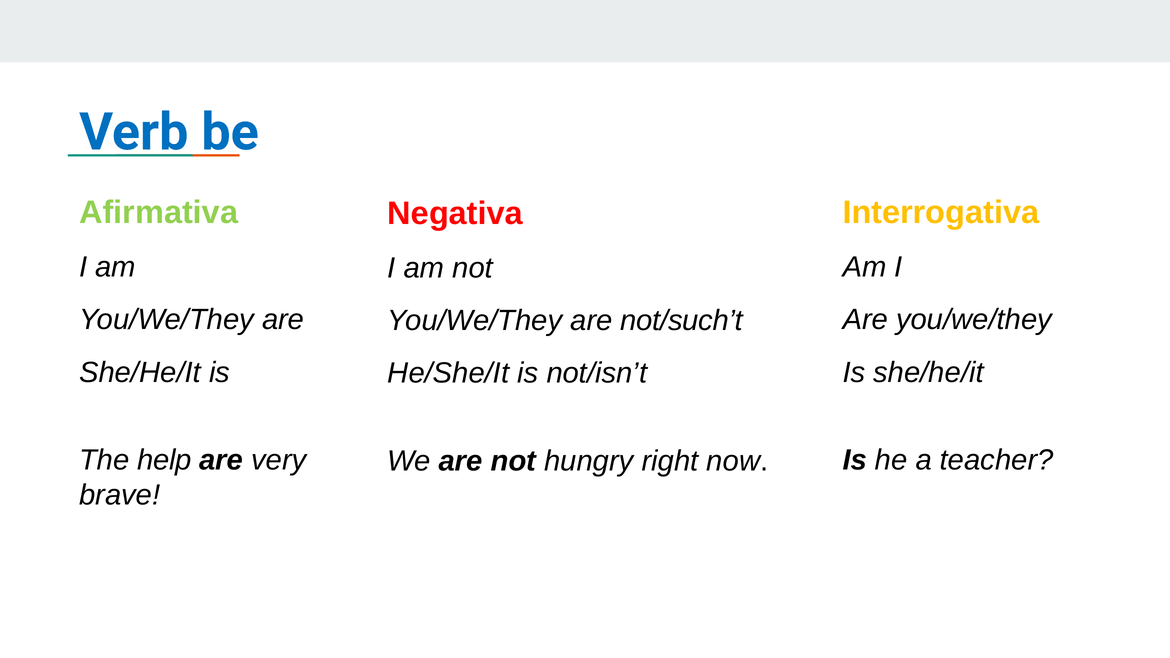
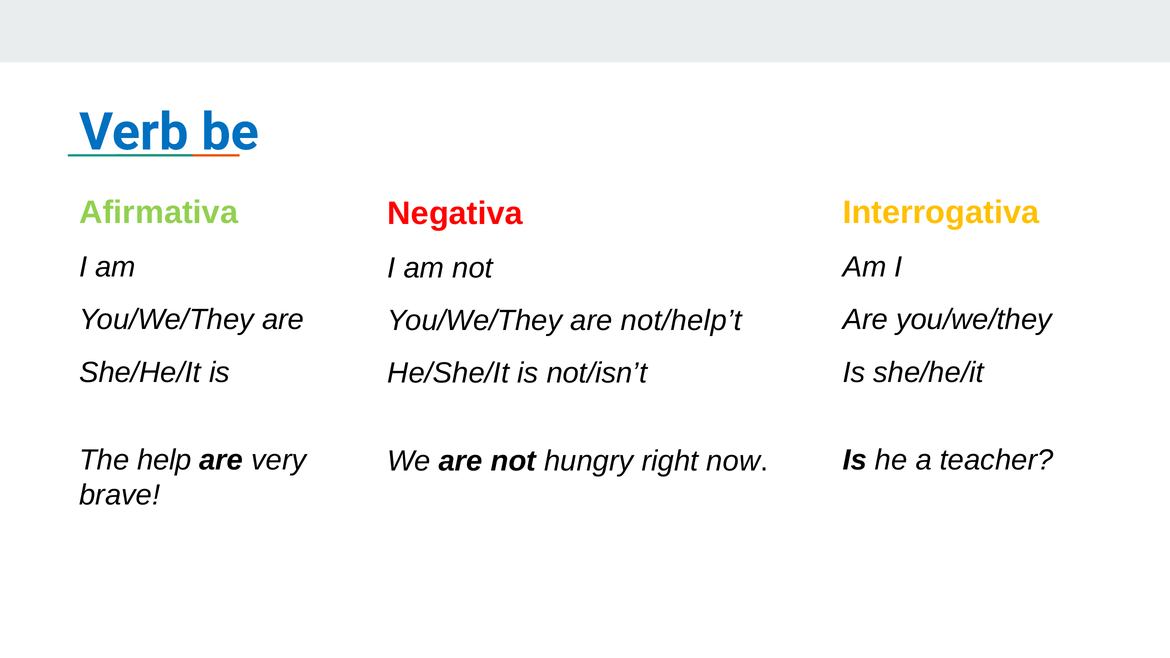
not/such’t: not/such’t -> not/help’t (681, 321)
